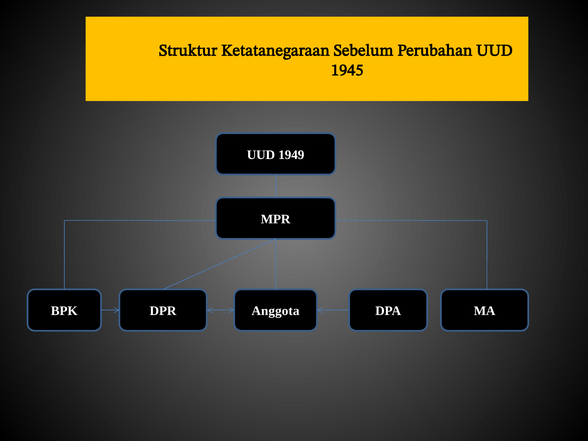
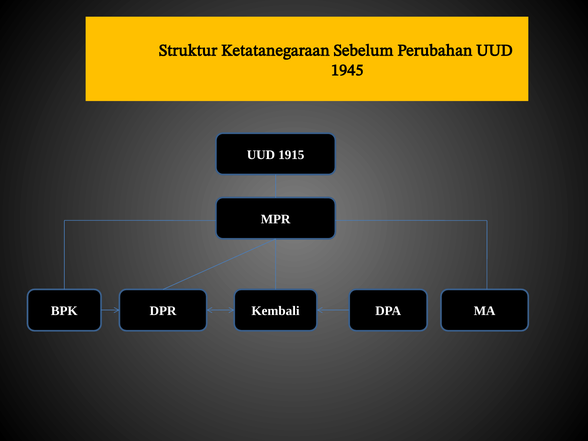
1949: 1949 -> 1915 (291, 155)
Anggota: Anggota -> Kembali (276, 311)
